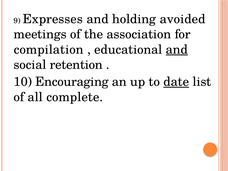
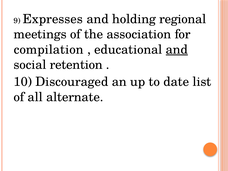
avoided: avoided -> regional (183, 19)
Encouraging: Encouraging -> Discouraged (72, 82)
date underline: present -> none (176, 82)
complete: complete -> alternate (75, 97)
